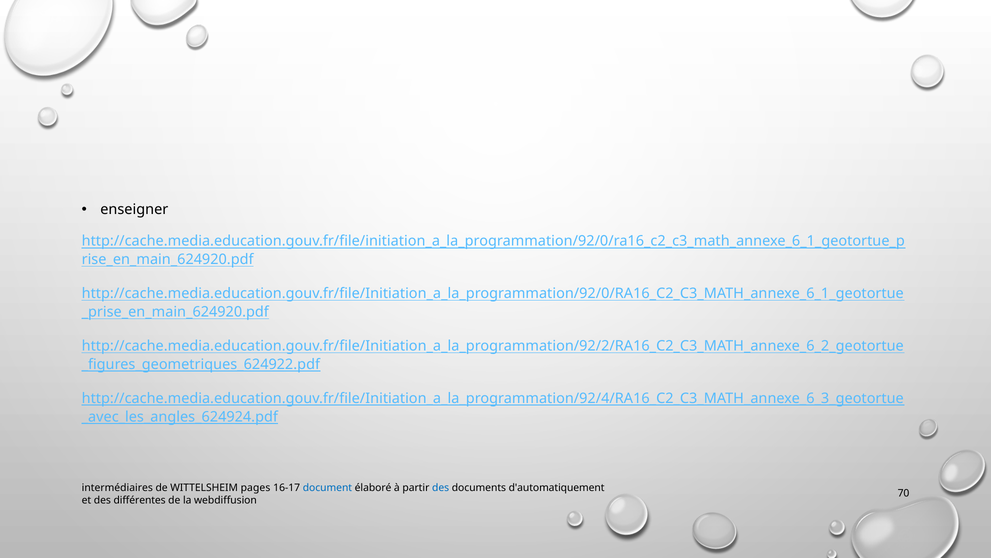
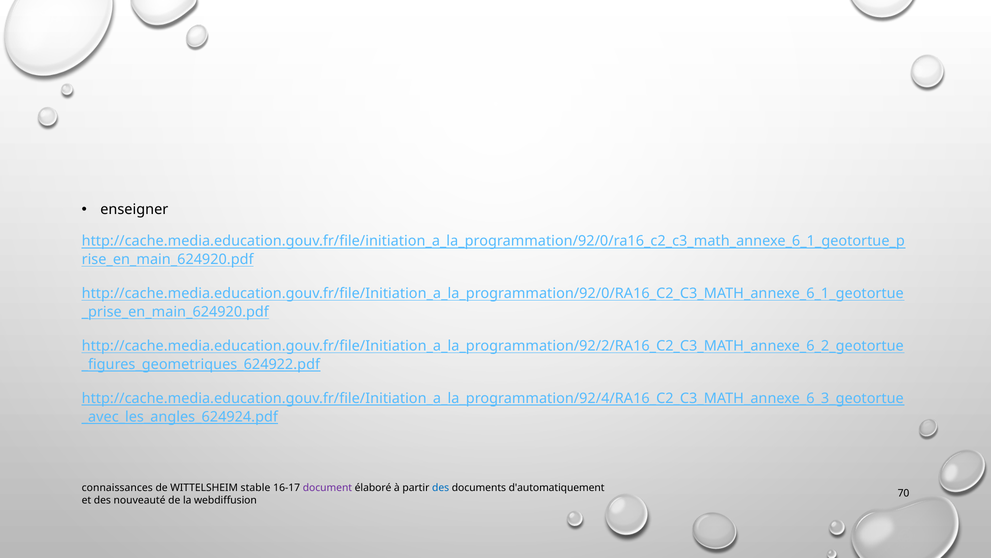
intermédiaires: intermédiaires -> connaissances (117, 488)
pages: pages -> stable (255, 488)
document colour: blue -> purple (327, 488)
différentes: différentes -> nouveauté (140, 500)
